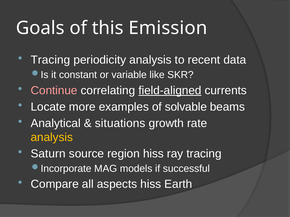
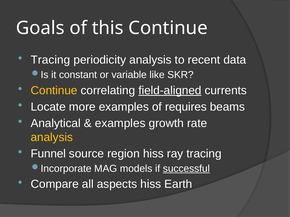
this Emission: Emission -> Continue (168, 28)
Continue colour: pink -> yellow (54, 91)
solvable: solvable -> requires (186, 107)
situations: situations -> examples (120, 123)
Saturn: Saturn -> Funnel (48, 154)
successful underline: none -> present (186, 169)
